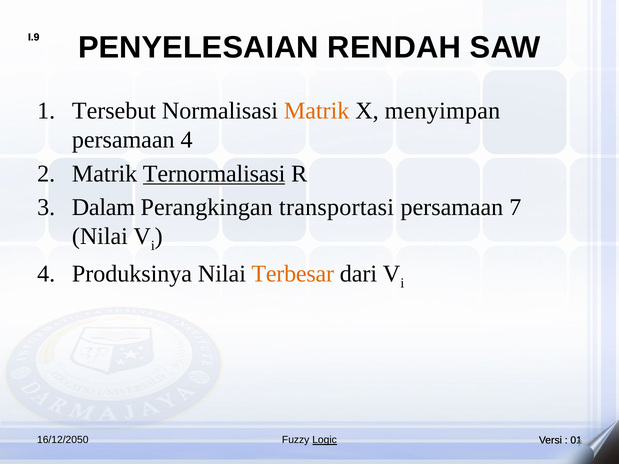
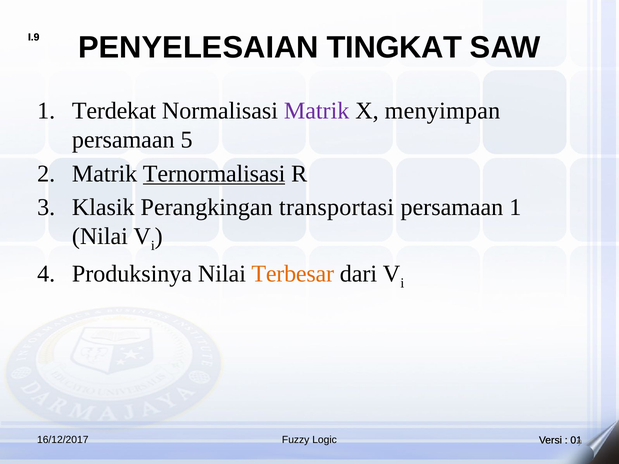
RENDAH: RENDAH -> TINGKAT (395, 48)
Tersebut: Tersebut -> Terdekat (114, 111)
Matrik colour: orange -> purple (317, 111)
persamaan 4: 4 -> 5 (187, 140)
Dalam: Dalam -> Klasik (103, 207)
persamaan 7: 7 -> 1 (515, 207)
16/12/2050: 16/12/2050 -> 16/12/2017 (63, 440)
Logic underline: present -> none (325, 440)
